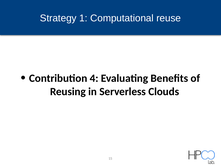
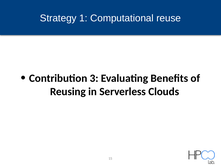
4: 4 -> 3 (94, 78)
